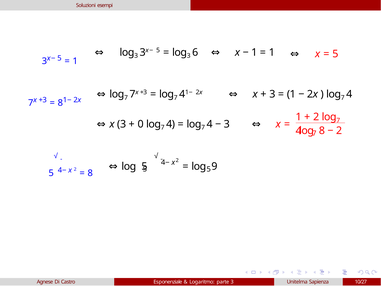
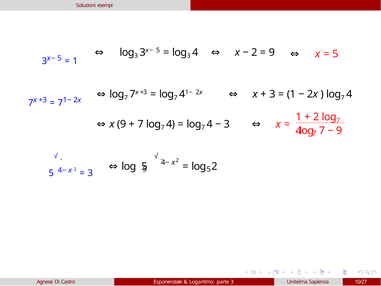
3 6: 6 -> 4 (195, 52)
1: 1 -> 2 (254, 52)
1: 1 -> 9 (272, 52)
8: 8 -> 7 (60, 103)
x 3: 3 -> 9 (122, 124)
0: 0 -> 7 (141, 124)
8: 8 -> 7 (322, 131)
2: 2 -> 9 (339, 131)
log 9: 9 -> 2 (214, 166)
8: 8 -> 3 (90, 173)
